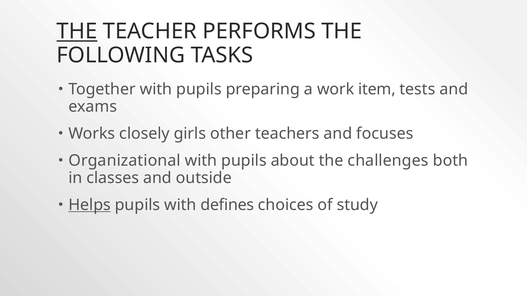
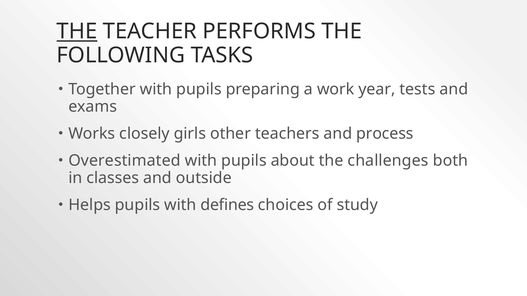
item: item -> year (377, 90)
focuses: focuses -> process (385, 134)
Organizational: Organizational -> Overestimated (125, 161)
Helps underline: present -> none (90, 205)
